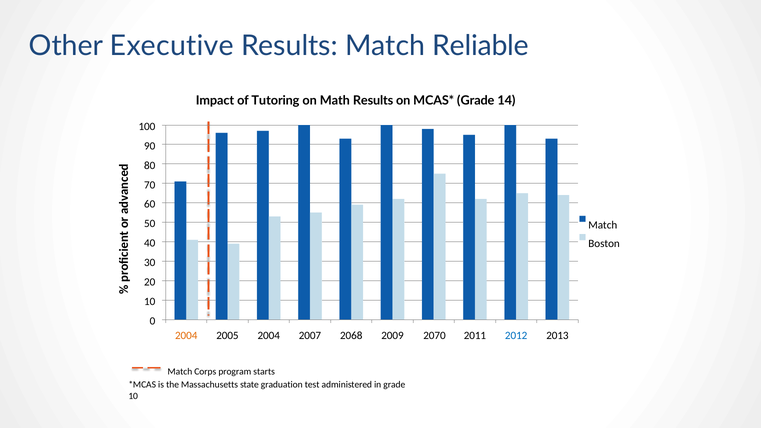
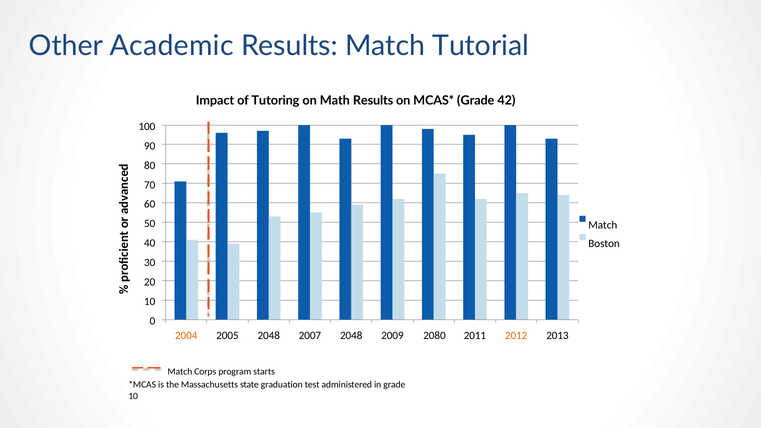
Executive: Executive -> Academic (172, 46)
Reliable: Reliable -> Tutorial (481, 46)
14: 14 -> 42 (506, 100)
2005 2004: 2004 -> 2048 (269, 336)
2007 2068: 2068 -> 2048 (351, 336)
2070: 2070 -> 2080 (434, 336)
2012 colour: blue -> orange (516, 336)
